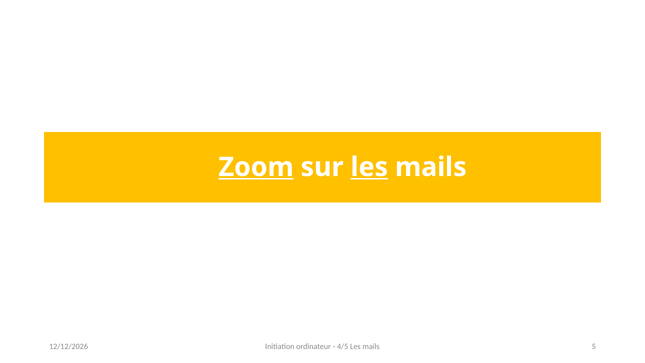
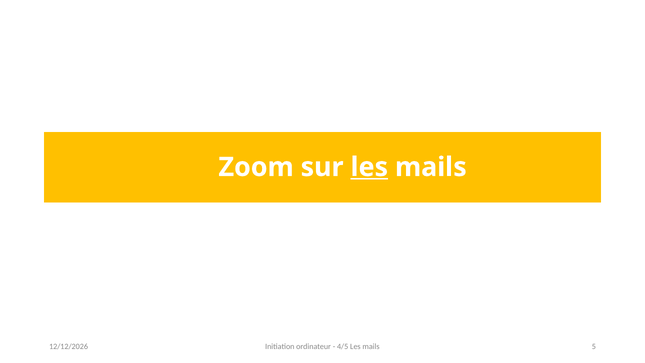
Zoom underline: present -> none (256, 167)
